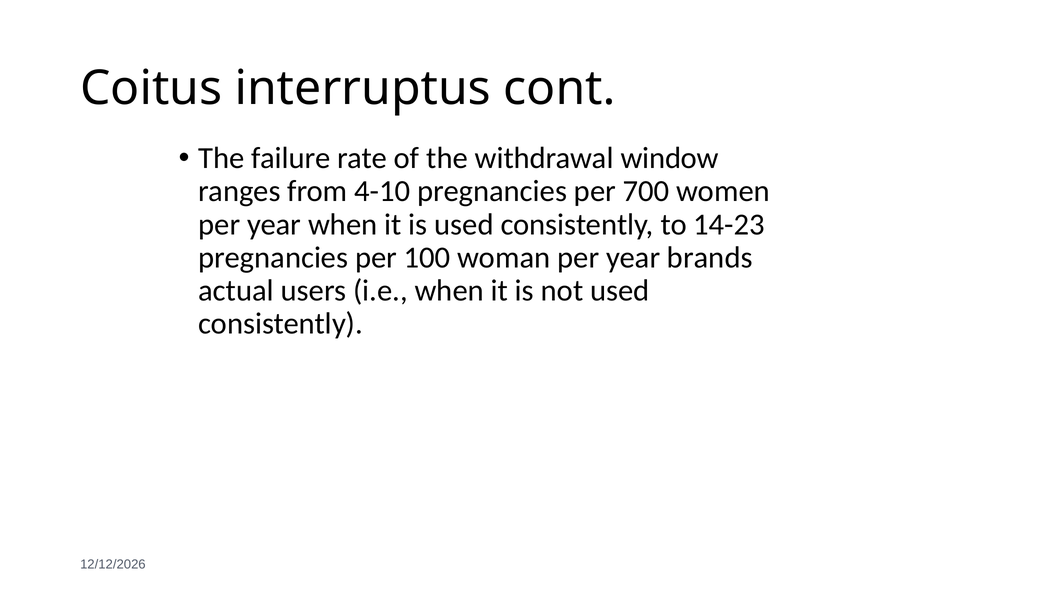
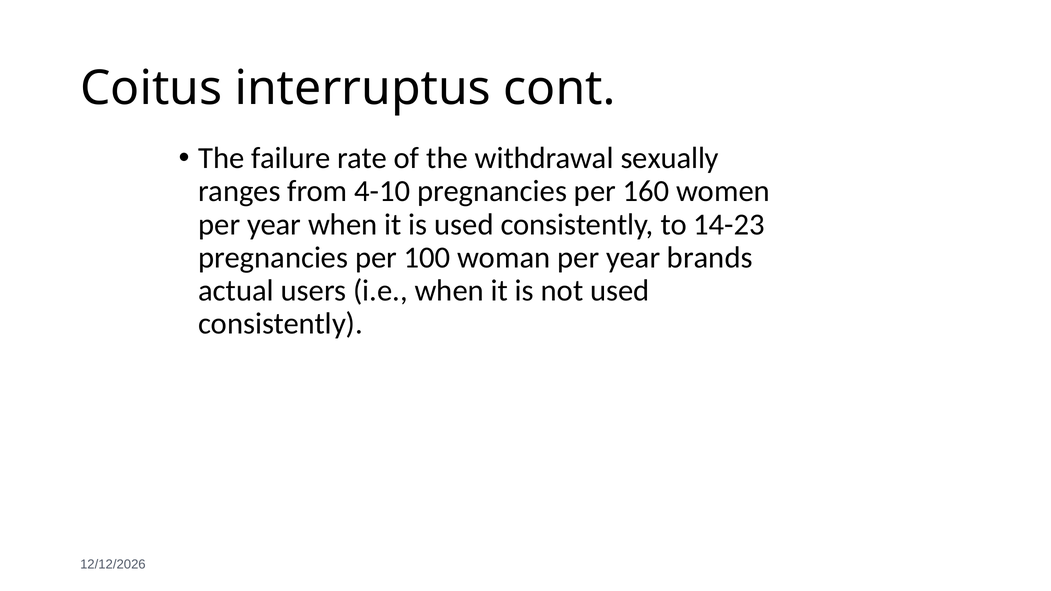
window: window -> sexually (670, 158)
700: 700 -> 160 (646, 191)
